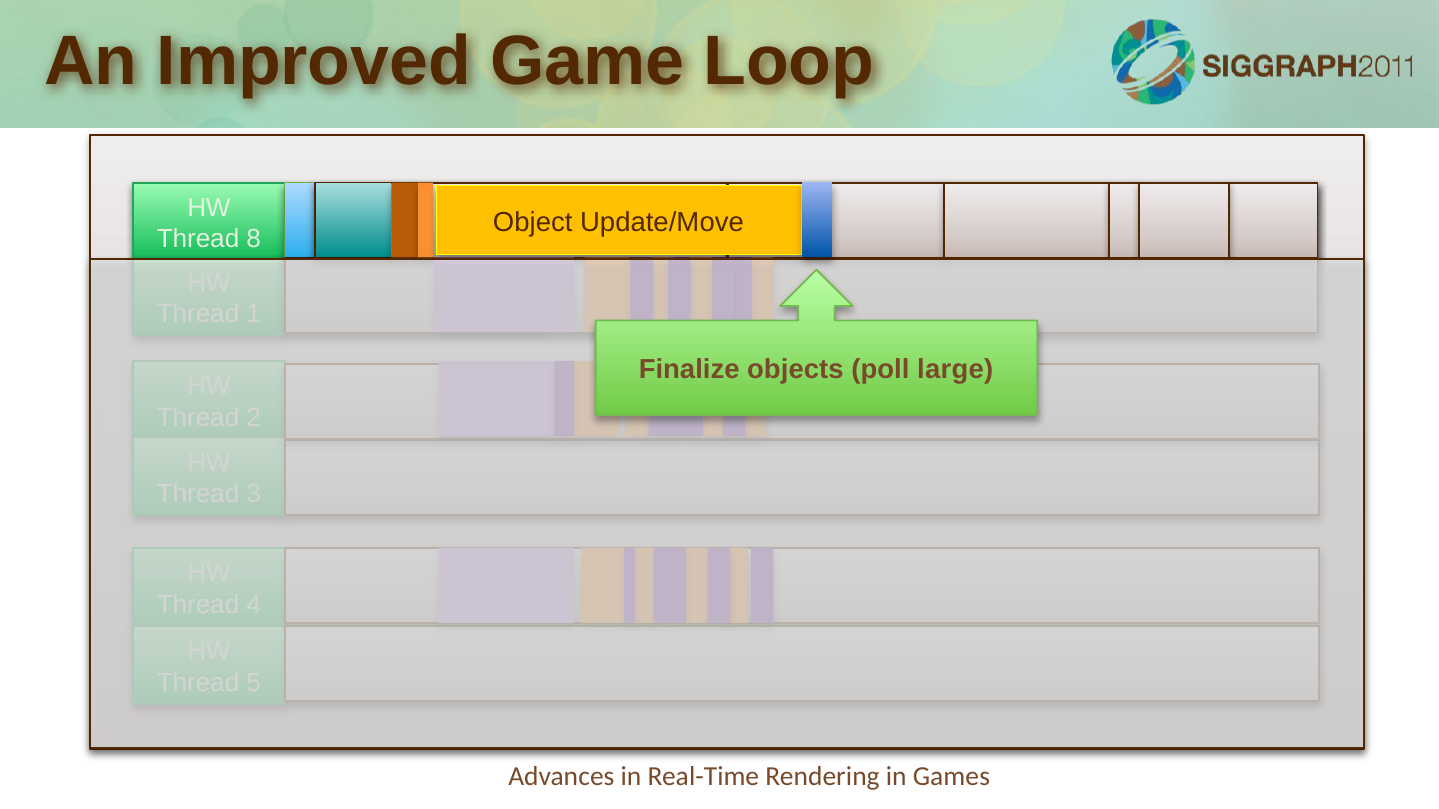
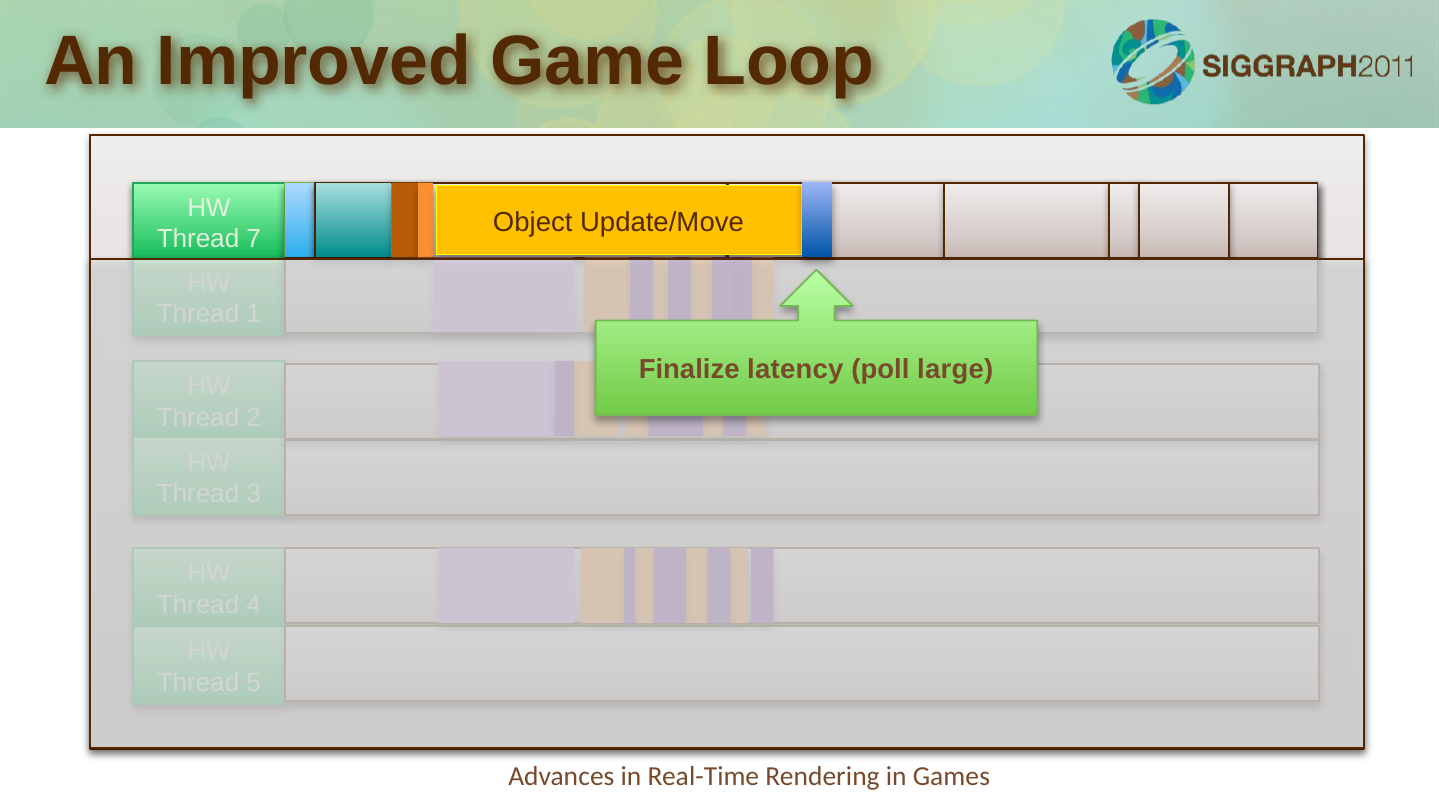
8: 8 -> 7 (254, 239)
objects: objects -> latency (795, 370)
